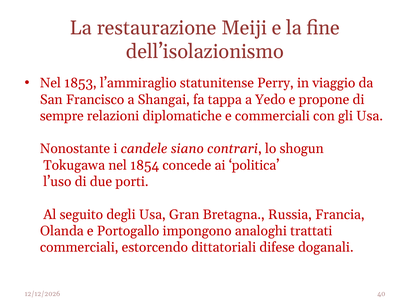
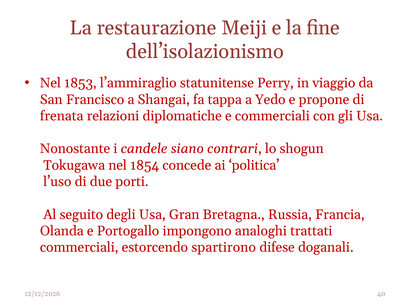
sempre: sempre -> frenata (62, 116)
dittatoriali: dittatoriali -> spartirono (224, 247)
